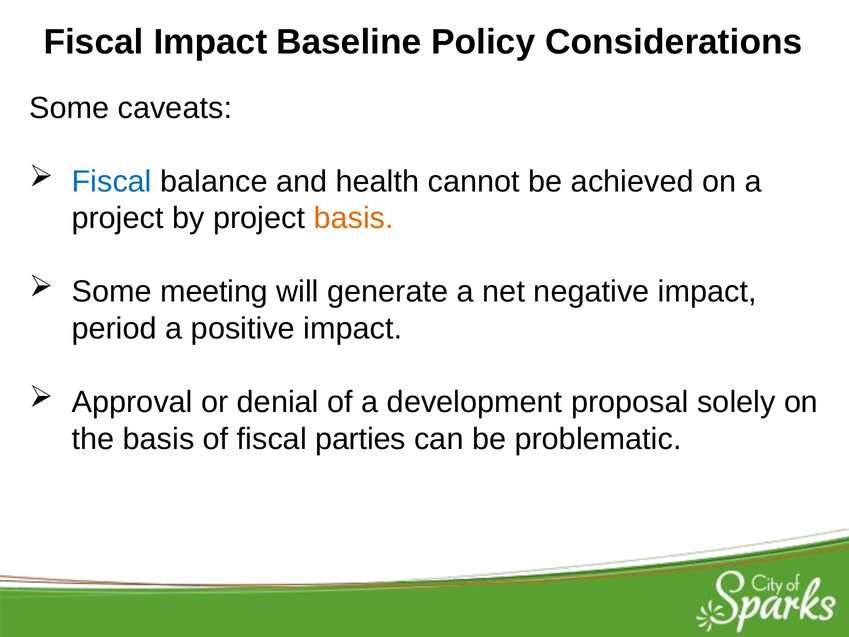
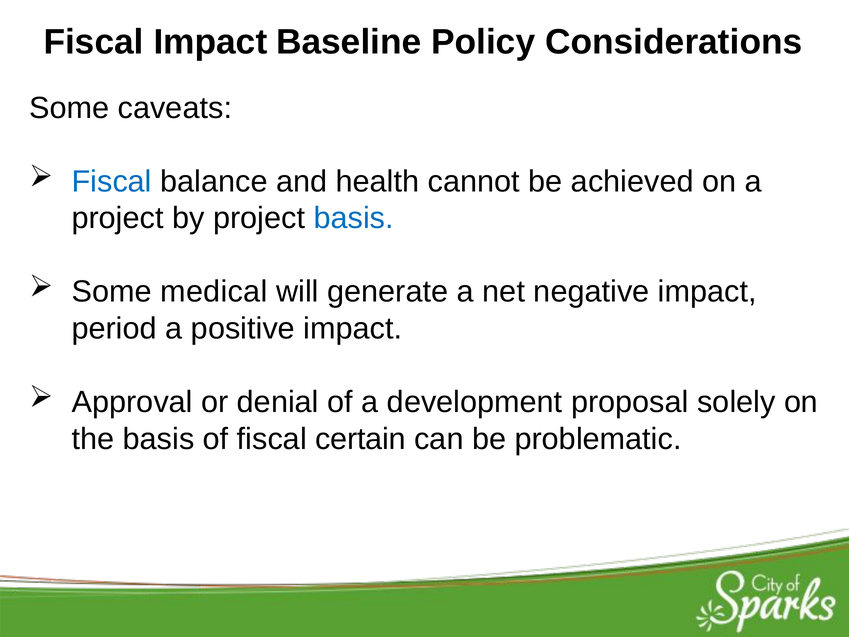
basis colour: orange -> blue (354, 218)
meeting: meeting -> medical (214, 292)
parties: parties -> certain (361, 439)
